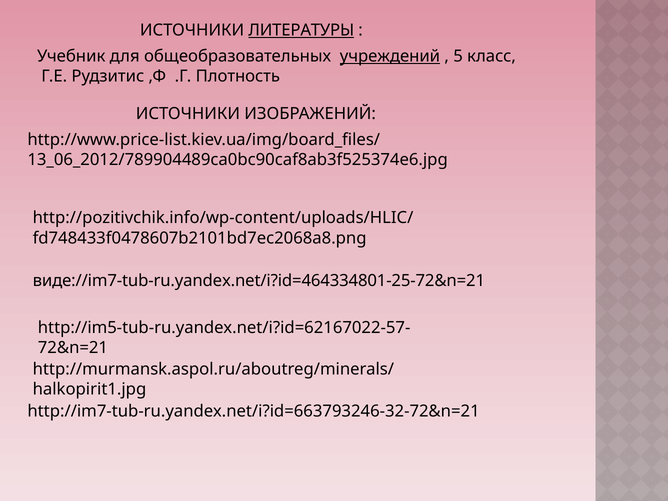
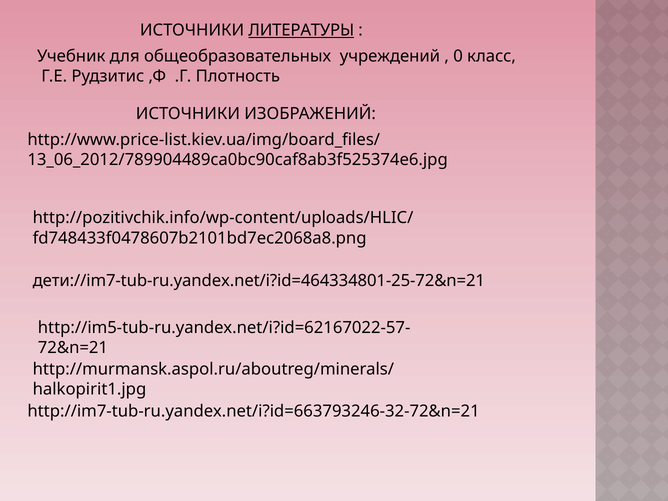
учреждений underline: present -> none (390, 56)
5: 5 -> 0 (458, 56)
виде://im7-tub-ru.yandex.net/i?id=464334801-25-72&n=21: виде://im7-tub-ru.yandex.net/i?id=464334801-25-72&n=21 -> дети://im7-tub-ru.yandex.net/i?id=464334801-25-72&n=21 (259, 281)
